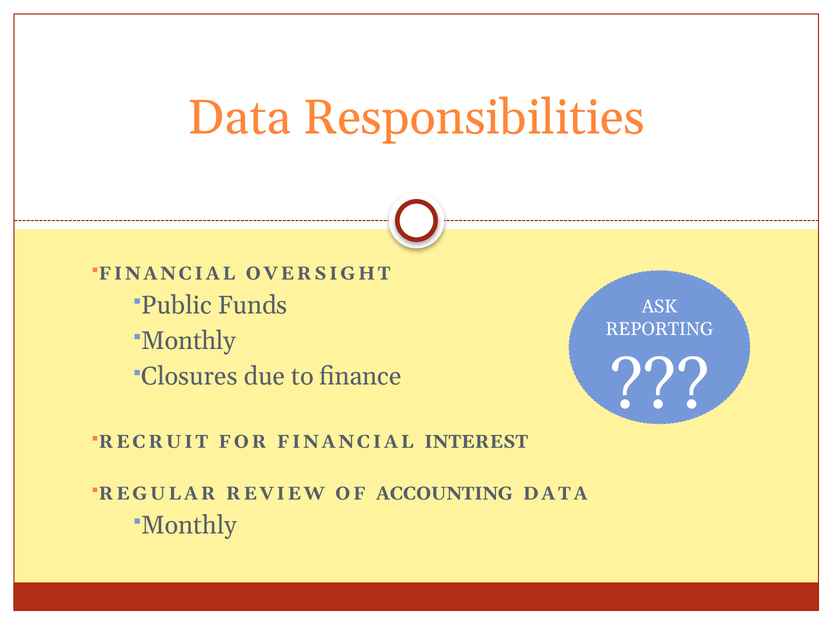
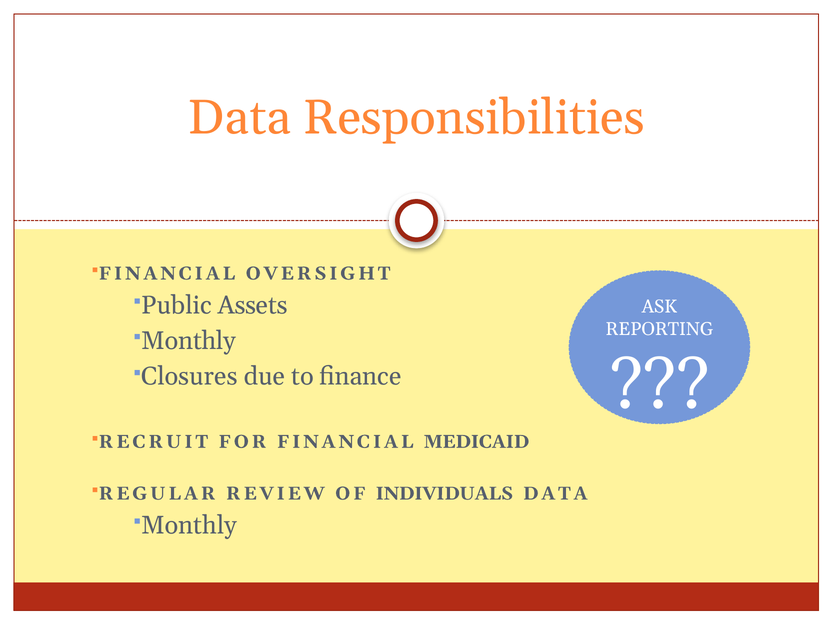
Funds: Funds -> Assets (253, 305)
INTEREST: INTEREST -> MEDICAID (476, 442)
ACCOUNTING: ACCOUNTING -> INDIVIDUALS (444, 493)
